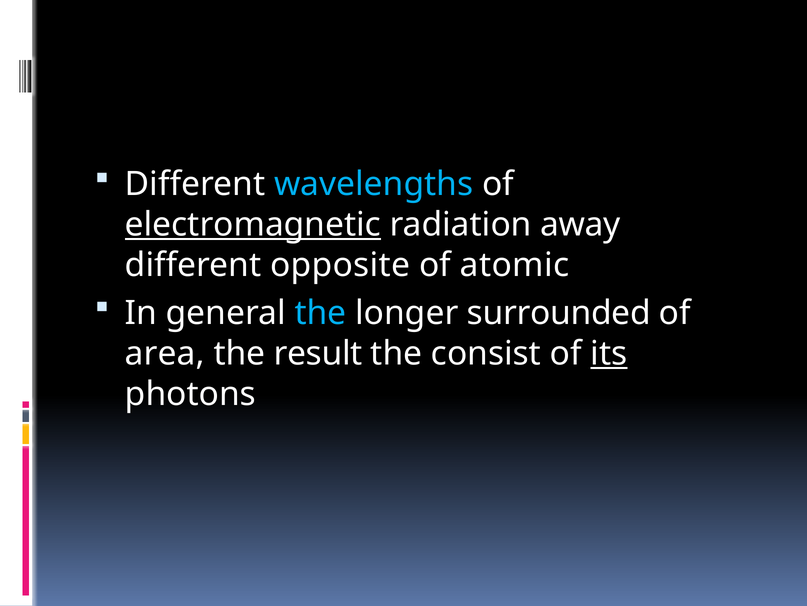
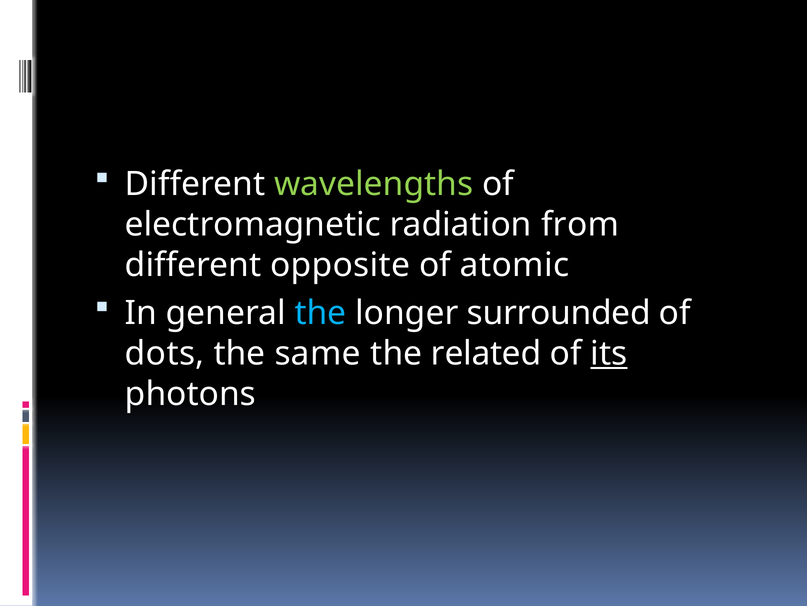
wavelengths colour: light blue -> light green (374, 184)
electromagnetic underline: present -> none (253, 224)
away: away -> from (580, 224)
area: area -> dots (165, 353)
result: result -> same (318, 353)
consist: consist -> related (486, 353)
